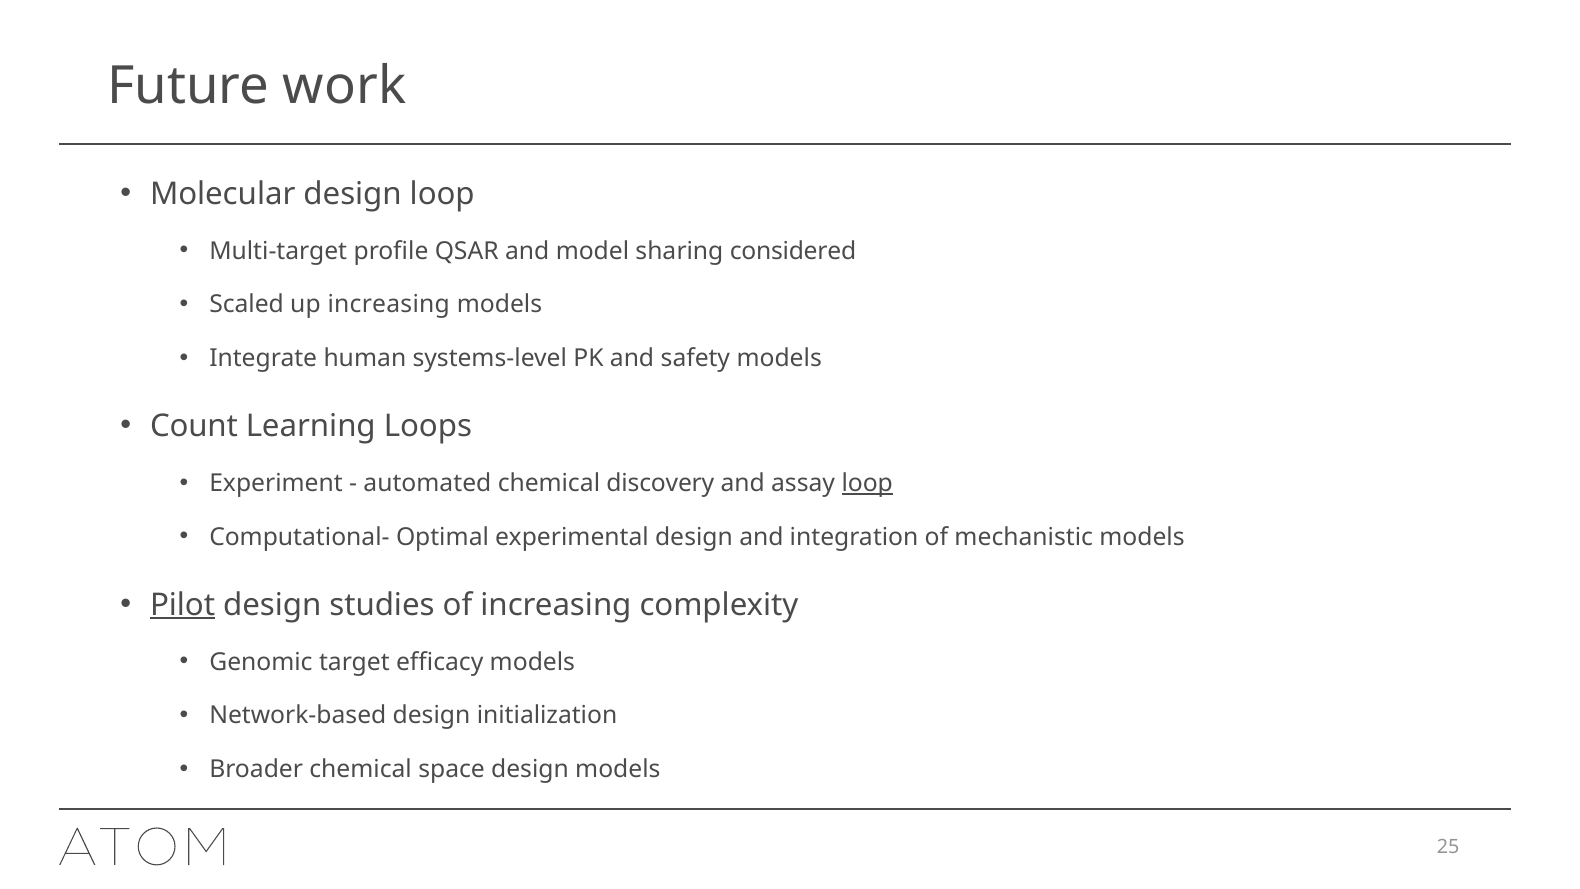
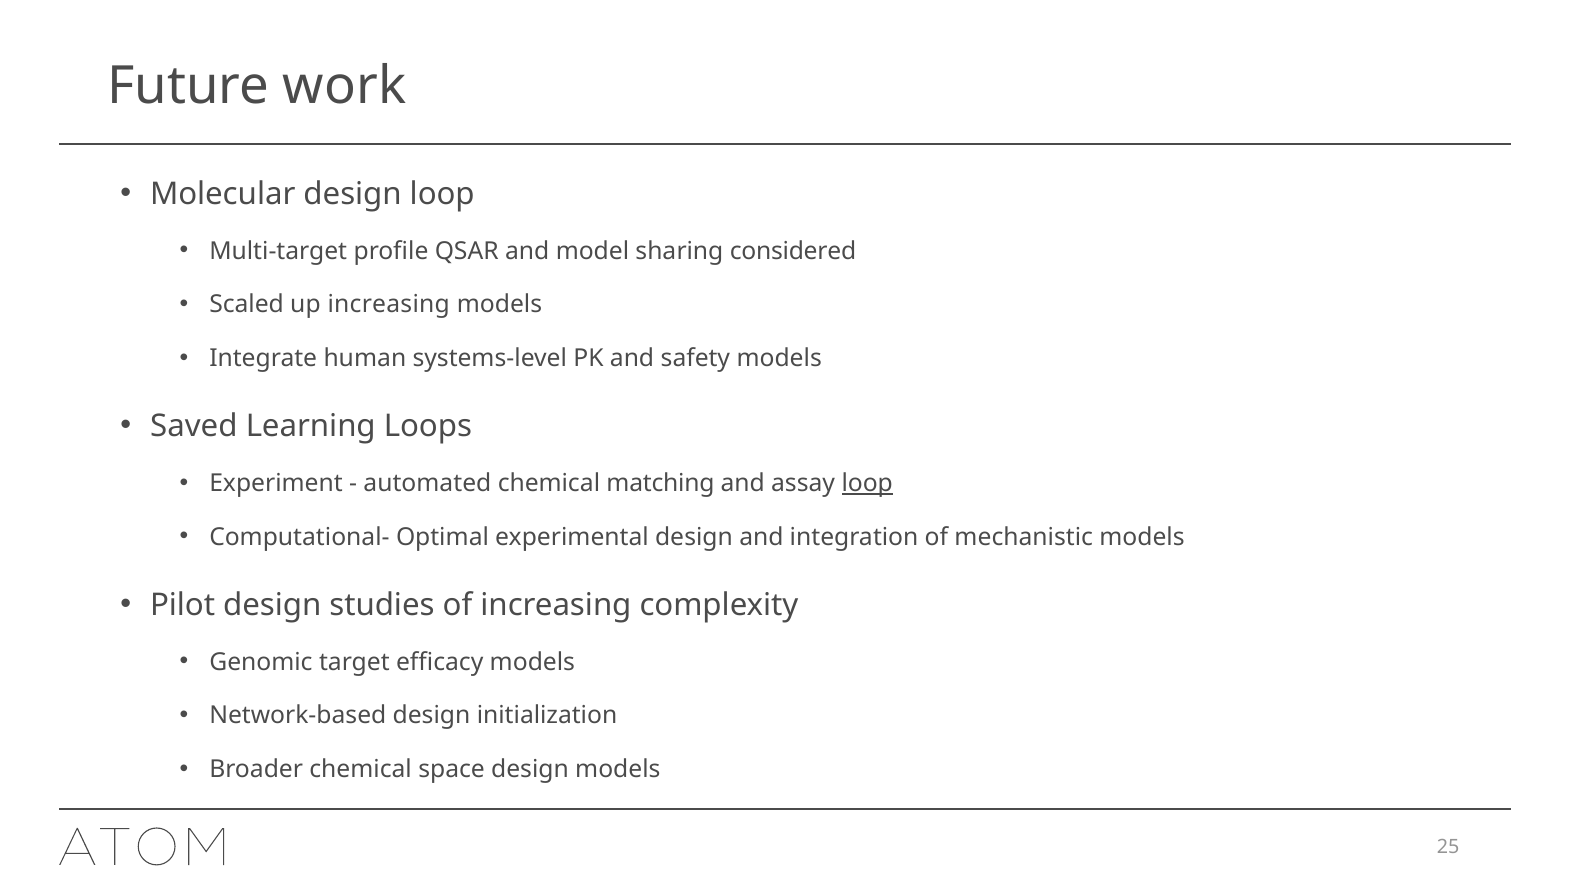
Count: Count -> Saved (194, 426)
discovery: discovery -> matching (660, 483)
Pilot underline: present -> none (183, 605)
